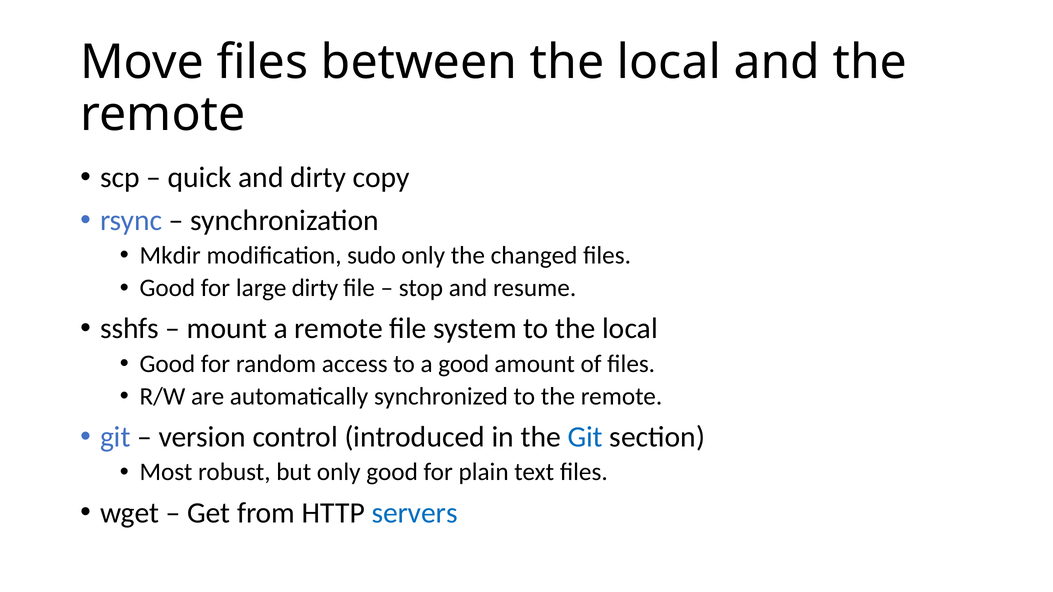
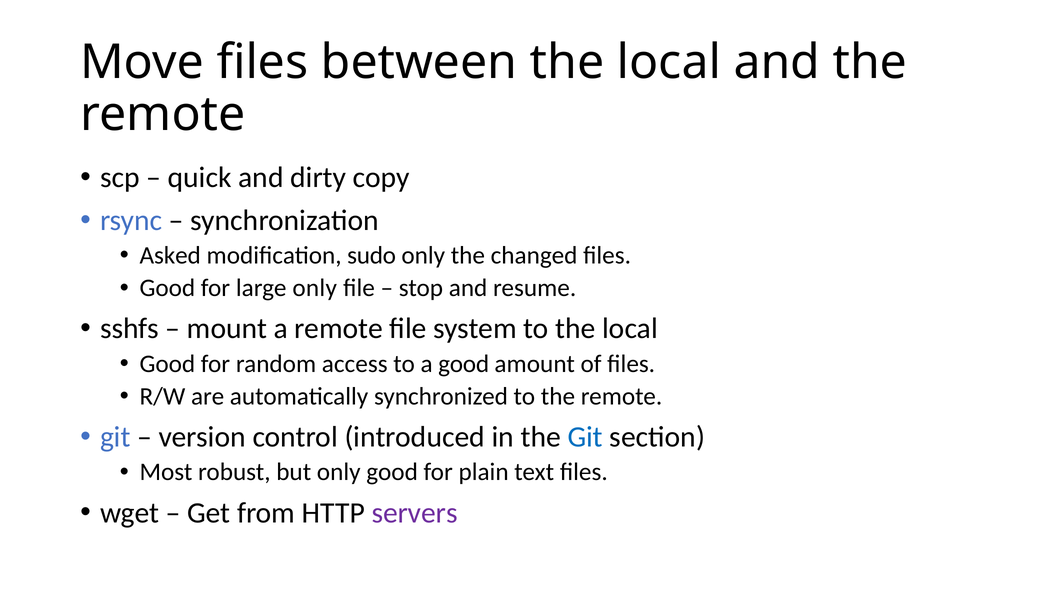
Mkdir: Mkdir -> Asked (170, 256)
large dirty: dirty -> only (315, 288)
servers colour: blue -> purple (415, 513)
